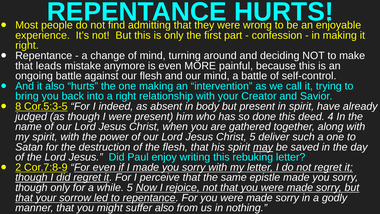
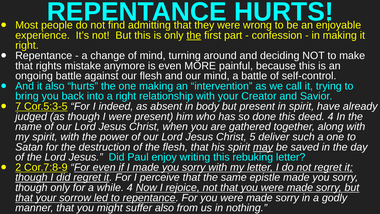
the underline: none -> present (194, 35)
leads: leads -> rights (49, 66)
8: 8 -> 7 (18, 106)
while 5: 5 -> 4 (130, 187)
